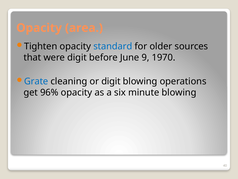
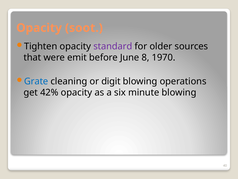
area: area -> soot (84, 28)
standard colour: blue -> purple (113, 46)
were digit: digit -> emit (77, 57)
9: 9 -> 8 (145, 57)
96%: 96% -> 42% (49, 92)
